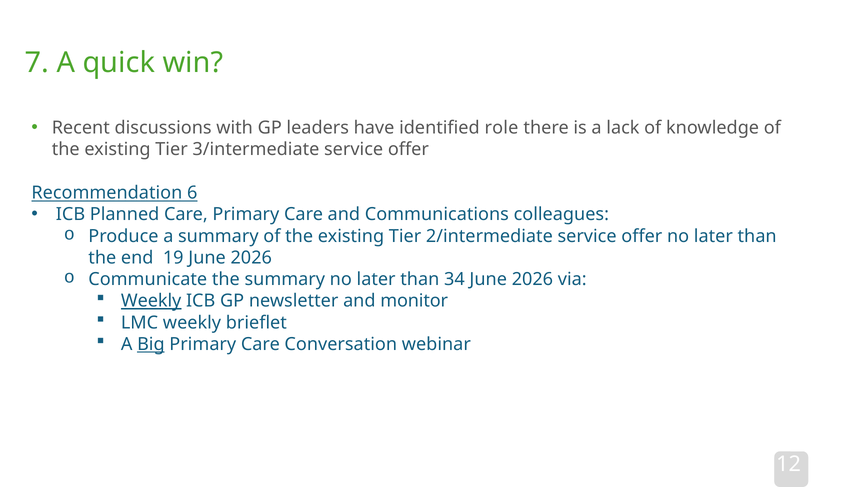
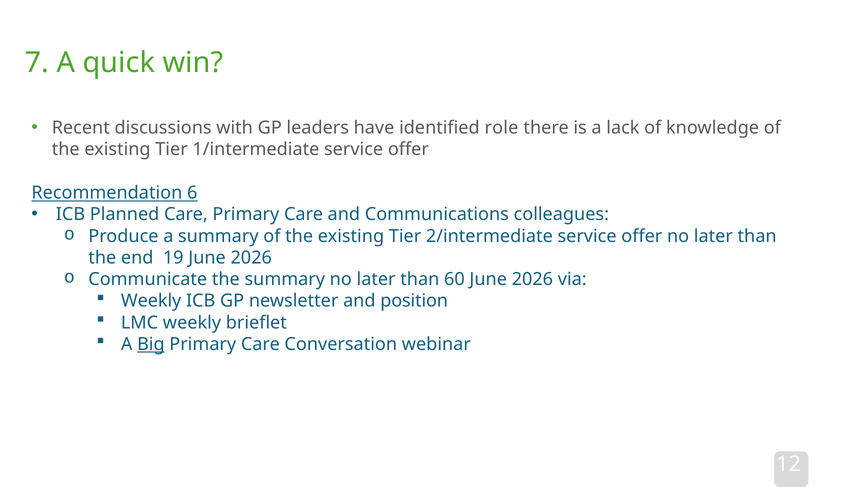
3/intermediate: 3/intermediate -> 1/intermediate (256, 150)
34: 34 -> 60 (454, 280)
Weekly underline: present -> none (151, 301)
monitor: monitor -> position (414, 301)
